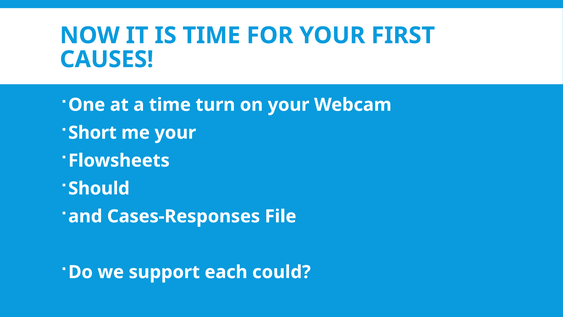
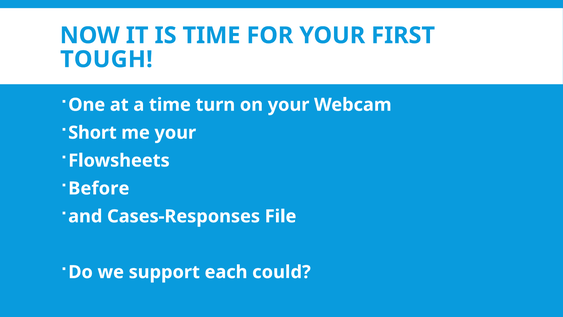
CAUSES: CAUSES -> TOUGH (106, 59)
Should: Should -> Before (99, 188)
